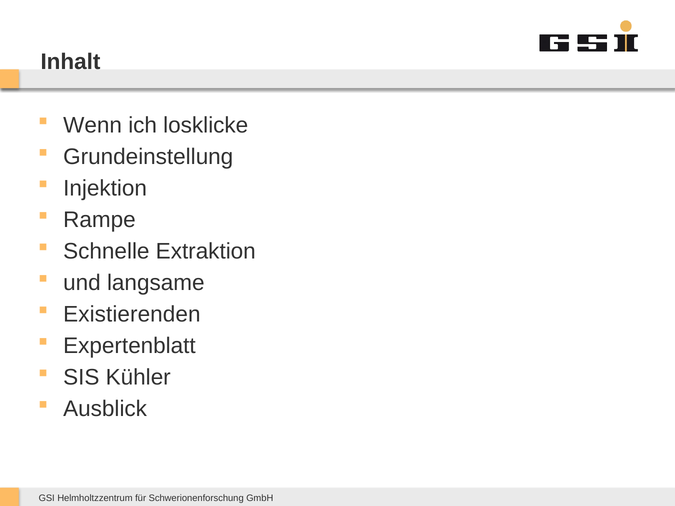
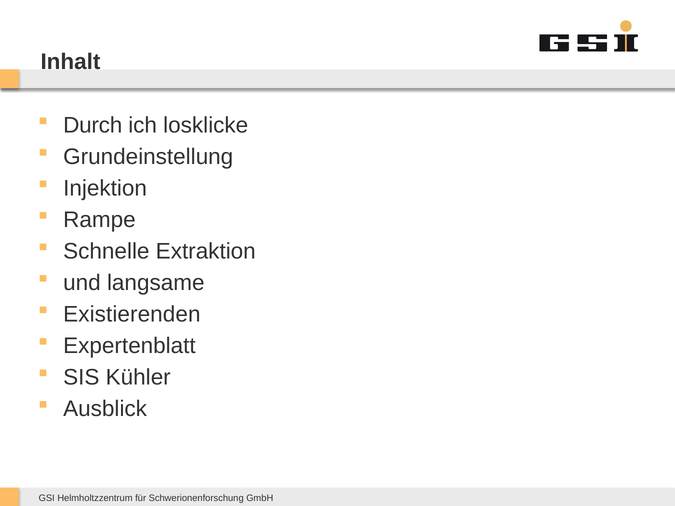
Wenn: Wenn -> Durch (93, 126)
